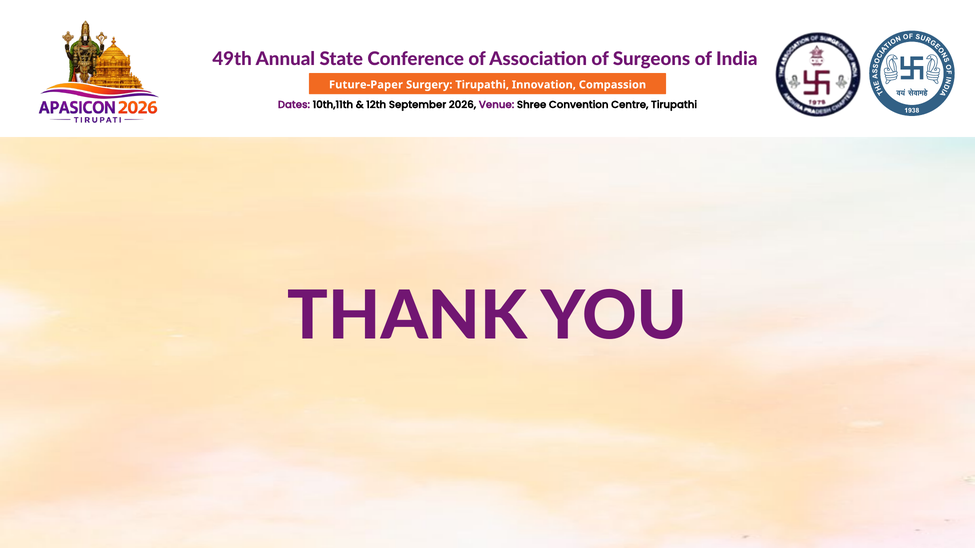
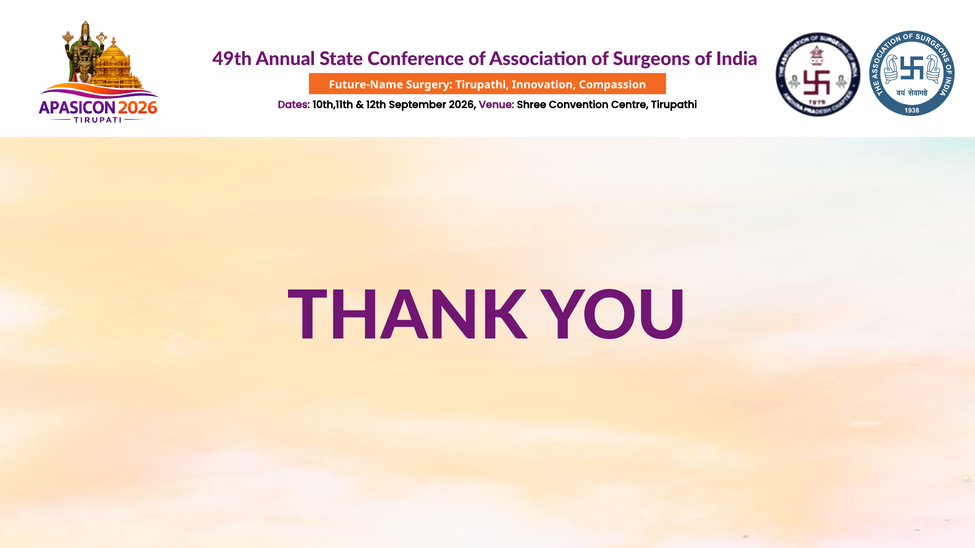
Future-Paper: Future-Paper -> Future-Name (366, 85)
